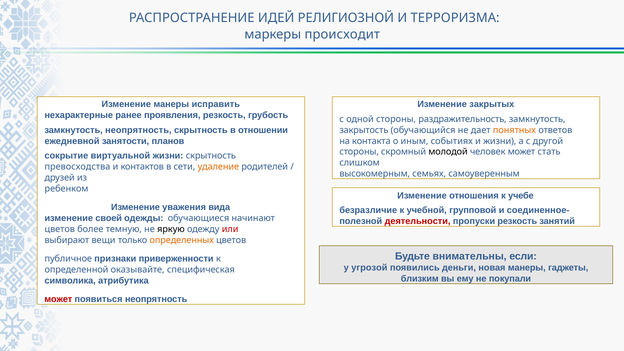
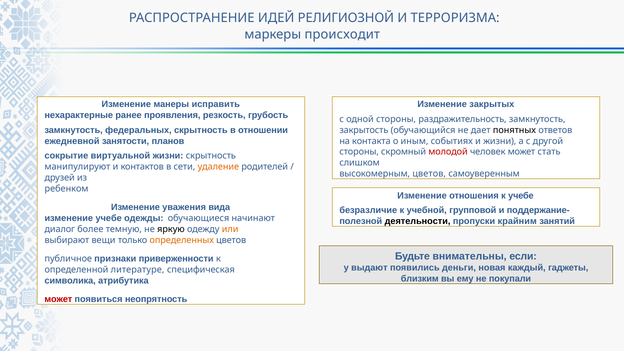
замкнутость неопрятность: неопрятность -> федеральных (138, 130)
понятных colour: orange -> black (514, 130)
молодой colour: black -> red (448, 152)
превосходства: превосходства -> манипулируют (77, 167)
высокомерным семьях: семьях -> цветов (429, 174)
соединенное-: соединенное- -> поддержание- (538, 210)
изменение своей: своей -> учебе (109, 218)
деятельности colour: red -> black (418, 221)
пропуски резкость: резкость -> крайним (517, 221)
цветов: цветов -> диалог (60, 229)
или colour: red -> orange (230, 229)
угрозой: угрозой -> выдают (369, 268)
новая манеры: манеры -> каждый (527, 268)
оказывайте: оказывайте -> литературе (138, 270)
